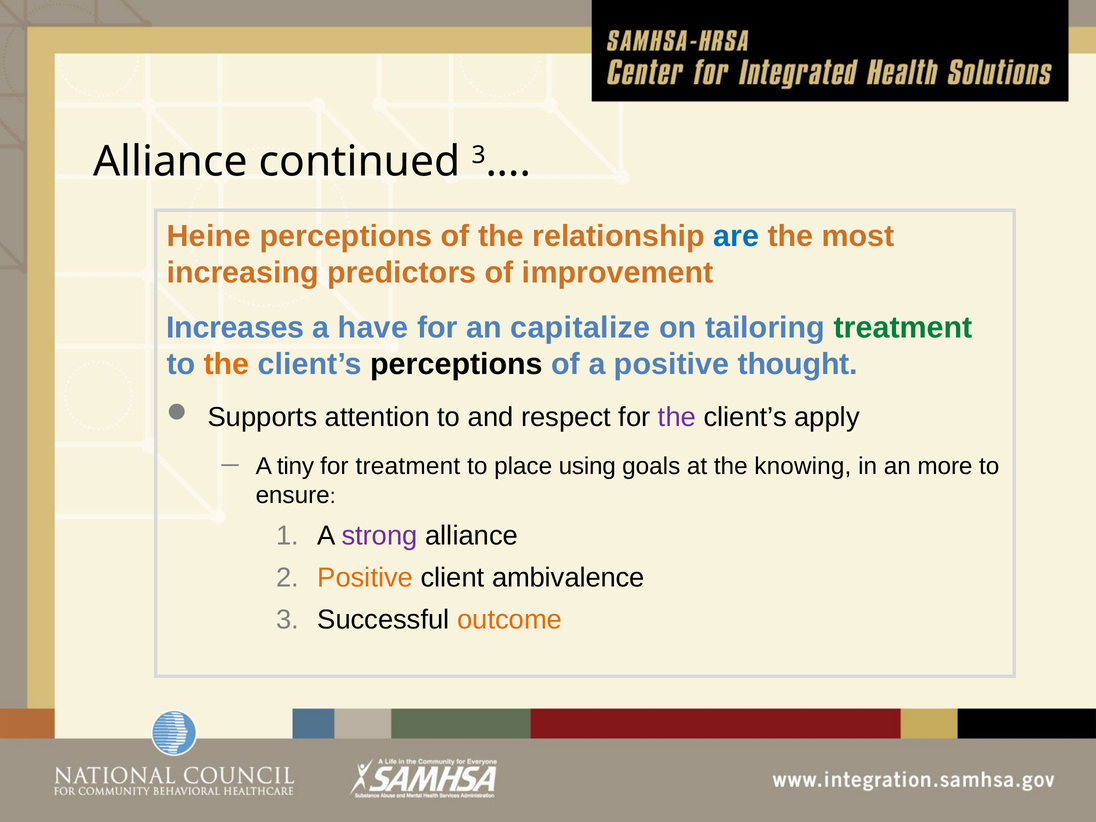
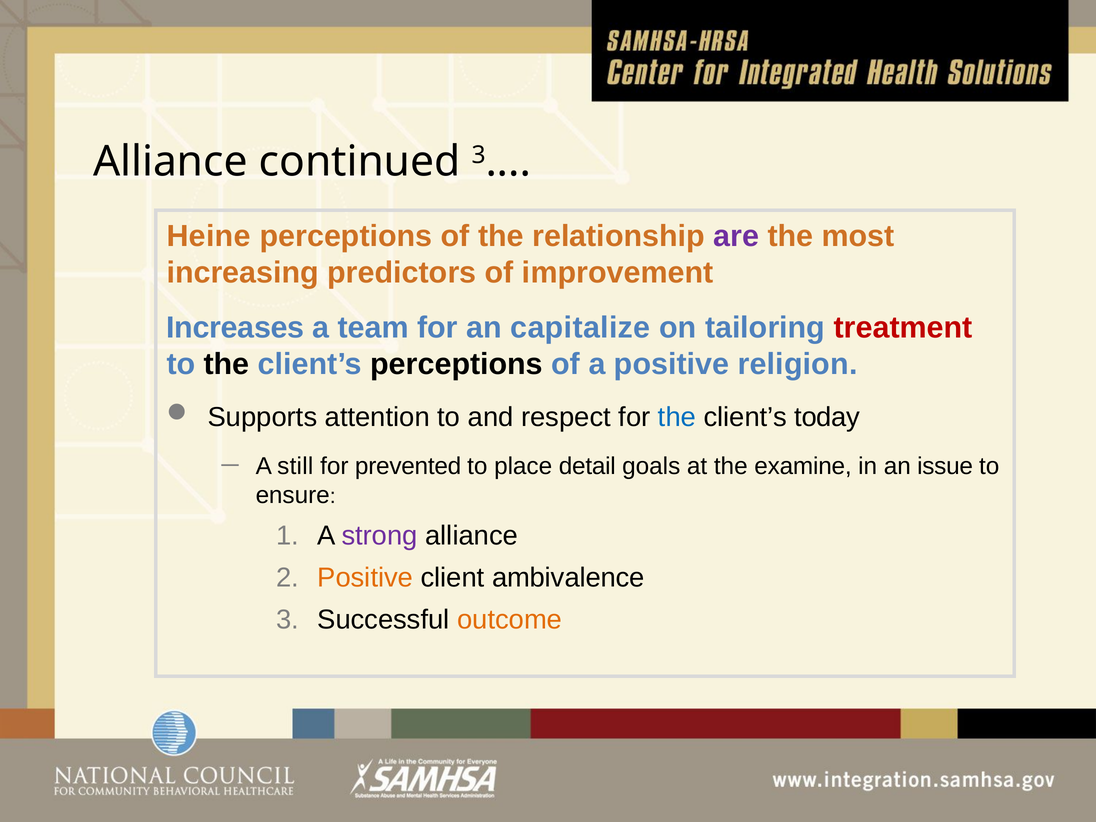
are colour: blue -> purple (736, 236)
have: have -> team (373, 328)
treatment colour: green -> red (903, 328)
the colour: orange -> black (227, 364)
thought: thought -> religion (798, 364)
the colour: purple -> blue (677, 417)
apply: apply -> today (827, 417)
tiny: tiny -> still (295, 466)
for treatment: treatment -> prevented (408, 466)
using: using -> detail (587, 466)
knowing: knowing -> examine (803, 466)
more: more -> issue (945, 466)
